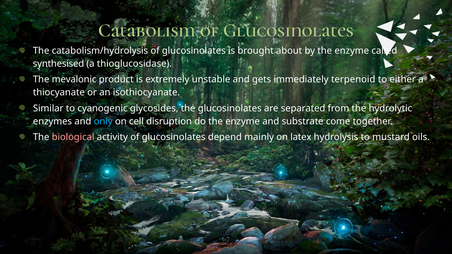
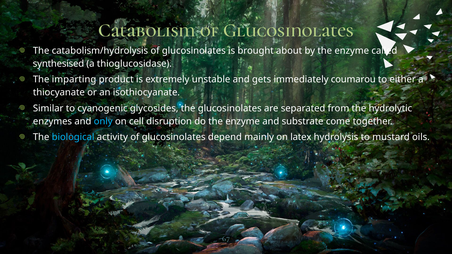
mevalonic: mevalonic -> imparting (74, 80)
terpenoid: terpenoid -> coumarou (353, 80)
biological colour: pink -> light blue (73, 137)
